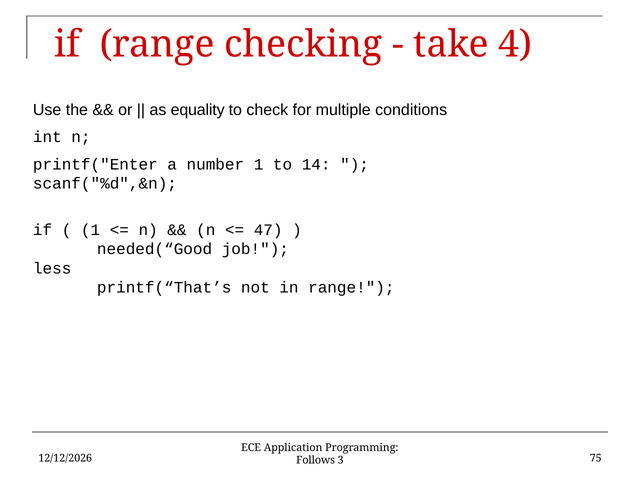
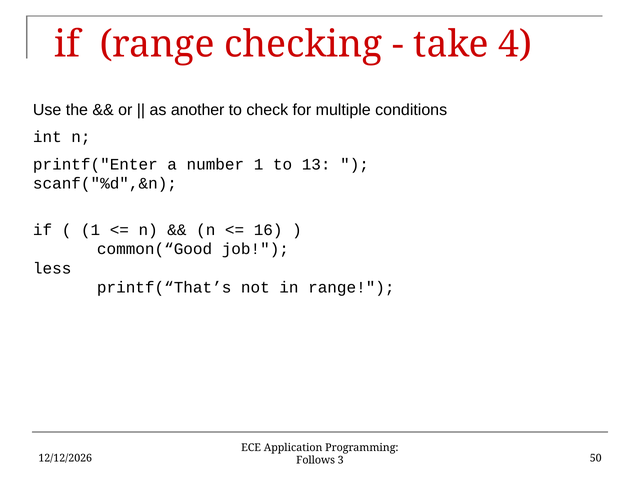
equality: equality -> another (198, 110)
14: 14 -> 13 (316, 164)
47: 47 -> 16 (268, 230)
needed(“Good: needed(“Good -> common(“Good (155, 249)
75: 75 -> 50 (596, 458)
